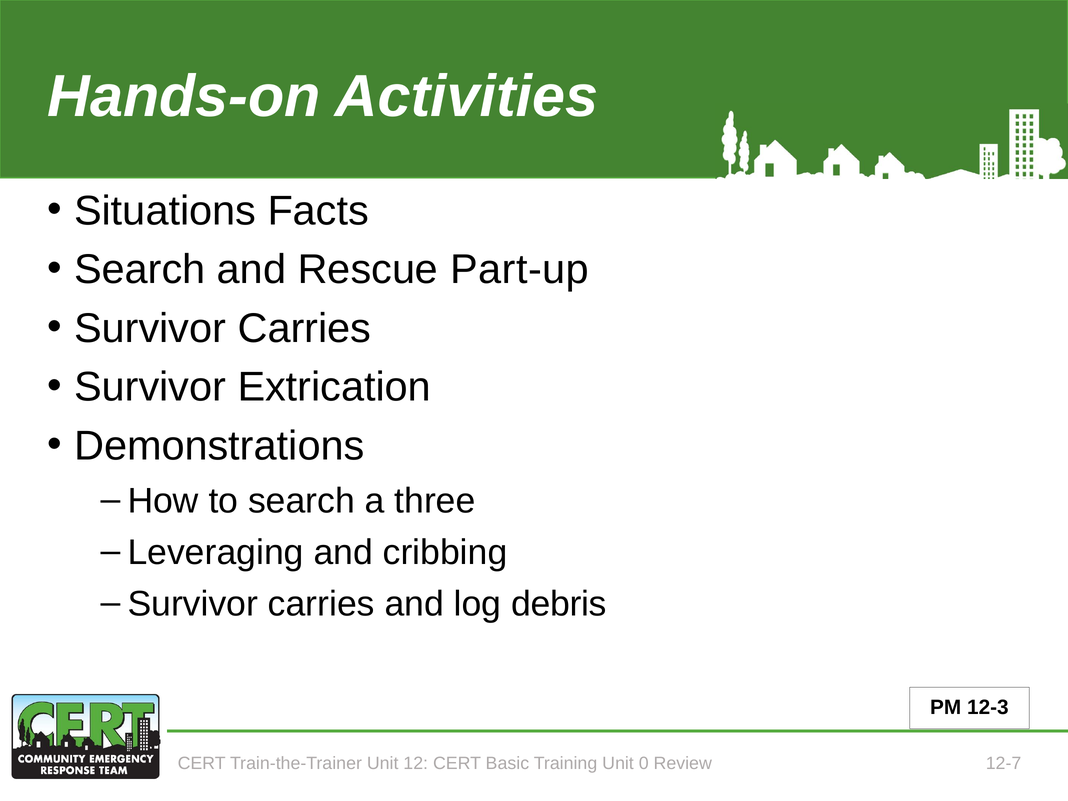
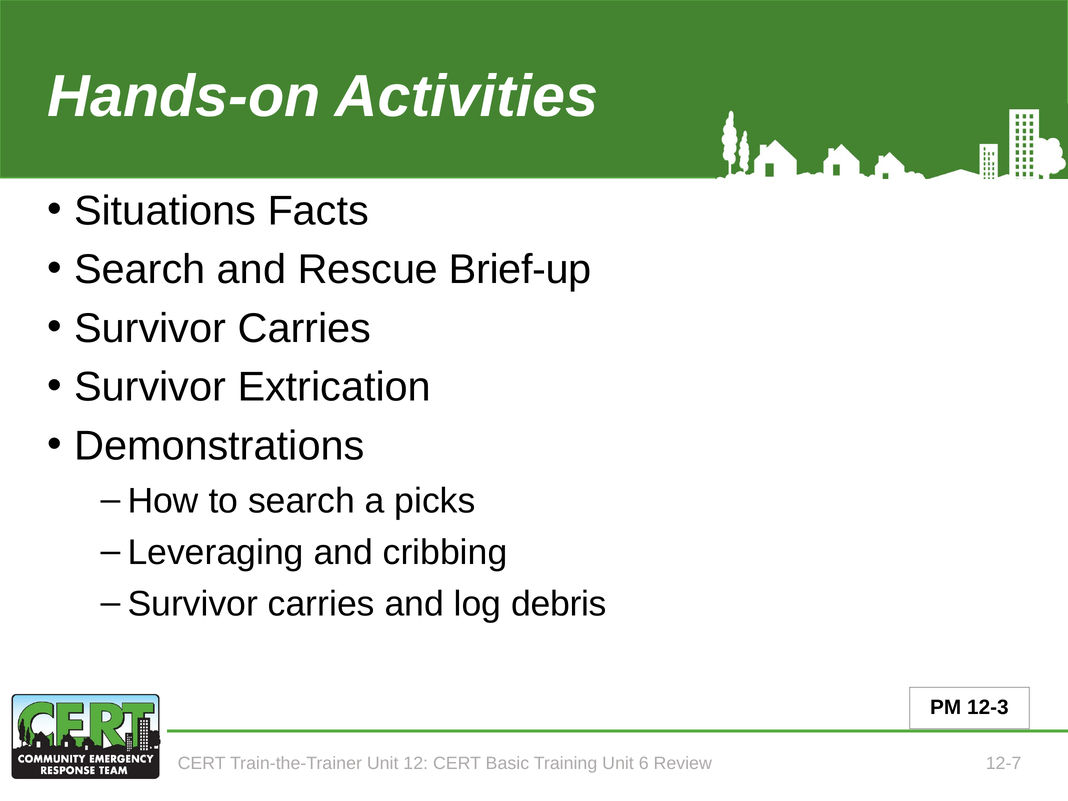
Part-up: Part-up -> Brief-up (520, 270)
three: three -> picks (435, 501)
0: 0 -> 6 (644, 763)
